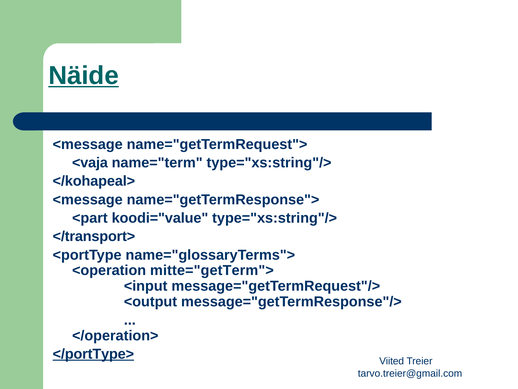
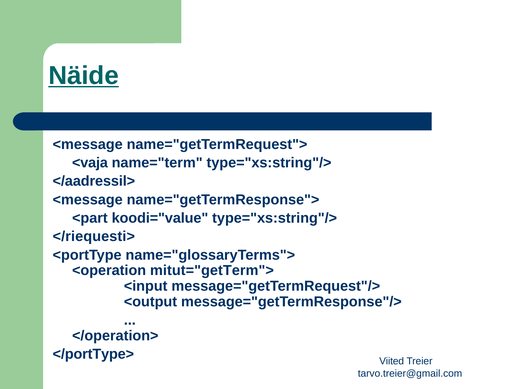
</kohapeal>: </kohapeal> -> </aadressil> (94, 181)
</transport>: </transport> -> </riequesti> (94, 236)
mitte="getTerm">: mitte="getTerm"> -> mitut="getTerm"> (212, 270)
</portType> underline: present -> none (93, 354)
